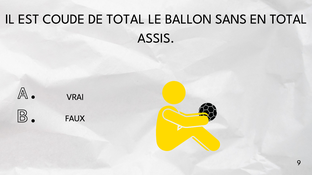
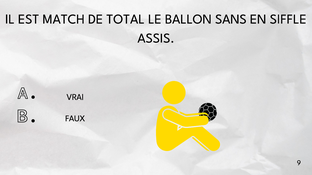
COUDE: COUDE -> MATCH (64, 19)
EN TOTAL: TOTAL -> SIFFLE (288, 19)
